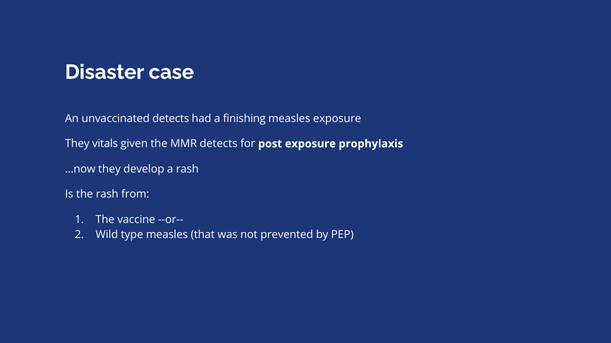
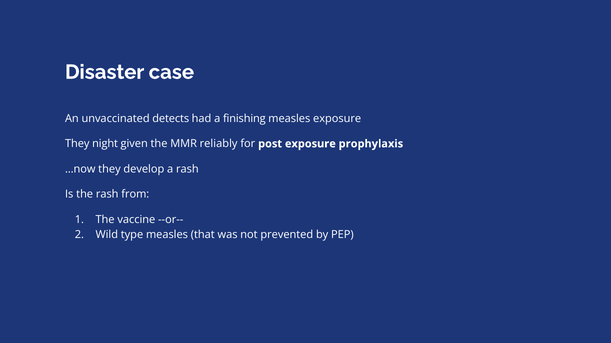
vitals: vitals -> night (105, 144)
MMR detects: detects -> reliably (219, 144)
